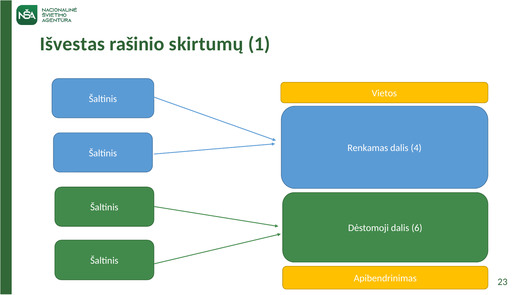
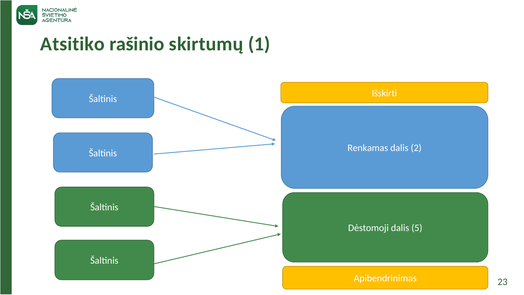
Išvestas: Išvestas -> Atsitiko (72, 44)
Vietos: Vietos -> Išskirti (384, 93)
4: 4 -> 2 (416, 148)
6: 6 -> 5 (417, 228)
